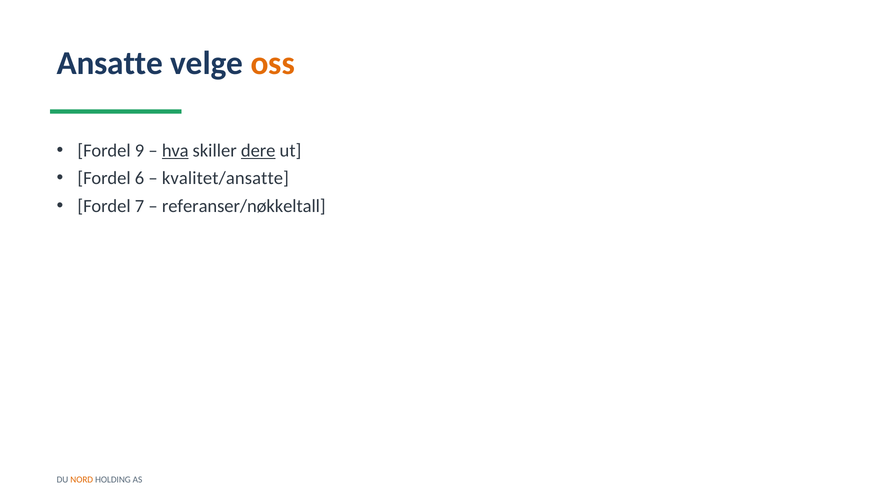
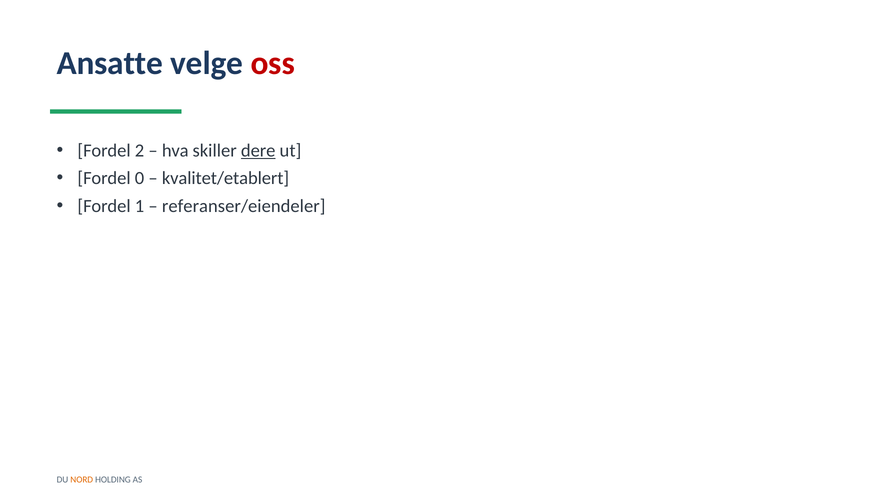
oss colour: orange -> red (273, 64)
9: 9 -> 2 (140, 151)
hva underline: present -> none (175, 151)
6: 6 -> 0 (140, 179)
kvalitet/ansatte: kvalitet/ansatte -> kvalitet/etablert (225, 179)
7: 7 -> 1 (140, 206)
referanser/nøkkeltall: referanser/nøkkeltall -> referanser/eiendeler (244, 206)
